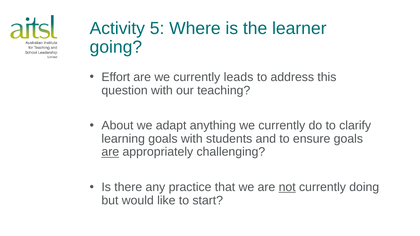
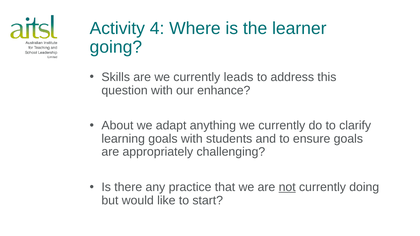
5: 5 -> 4 (157, 28)
Effort: Effort -> Skills (116, 77)
teaching: teaching -> enhance (224, 90)
are underline: present -> none (110, 152)
